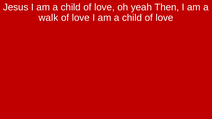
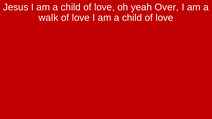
Then: Then -> Over (167, 7)
